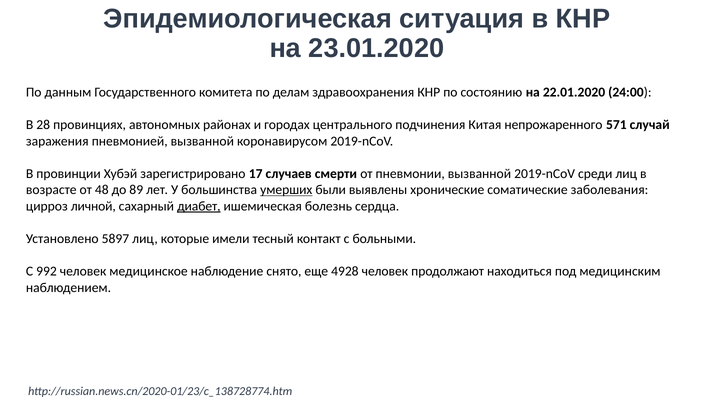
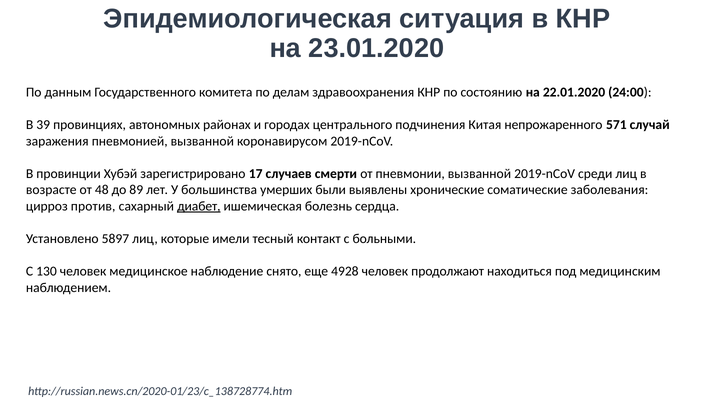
28: 28 -> 39 (43, 125)
умерших underline: present -> none (286, 190)
личной: личной -> против (93, 206)
992: 992 -> 130 (46, 272)
